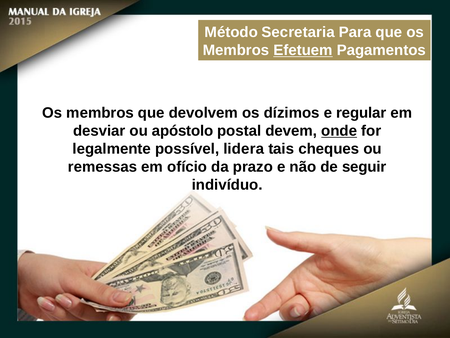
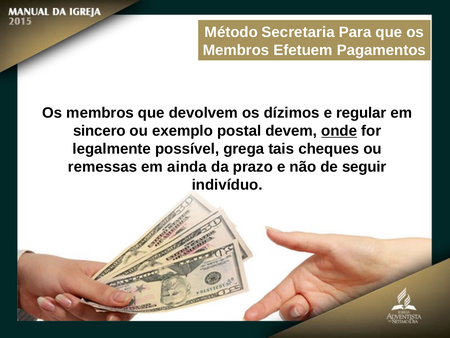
Efetuem underline: present -> none (303, 50)
desviar: desviar -> sincero (99, 131)
apóstolo: apóstolo -> exemplo (183, 131)
lidera: lidera -> grega (244, 149)
ofício: ofício -> ainda (187, 167)
